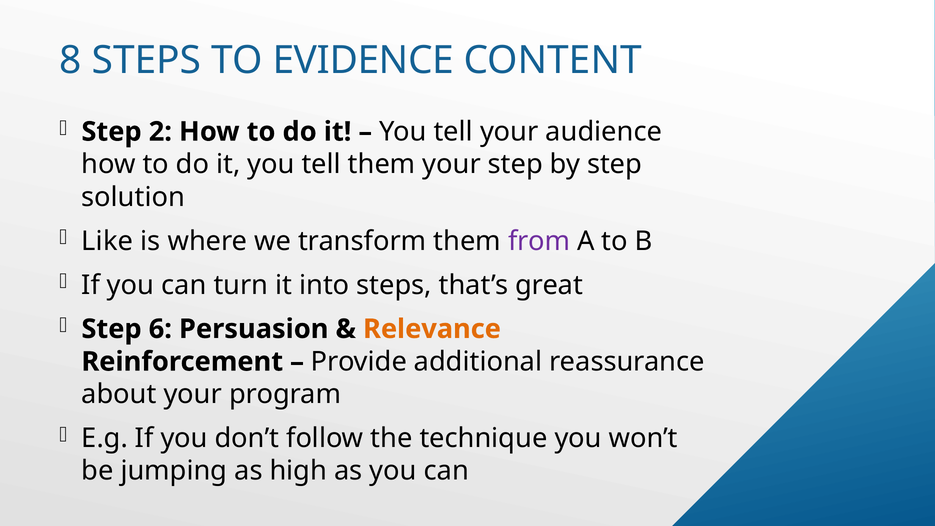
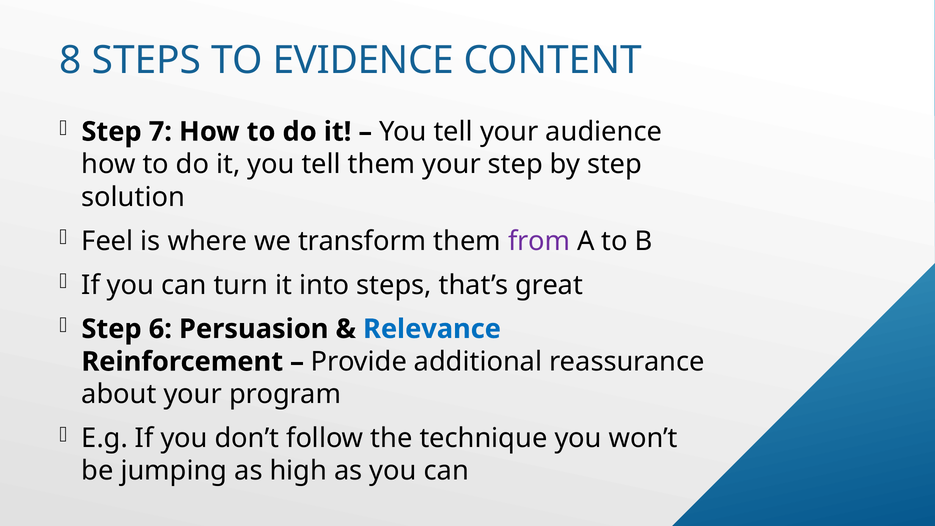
2: 2 -> 7 (160, 132)
Like: Like -> Feel (107, 241)
Relevance colour: orange -> blue (432, 329)
